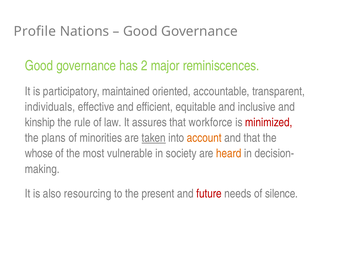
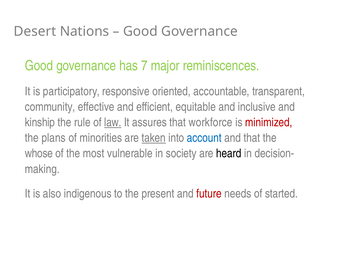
Profile: Profile -> Desert (35, 31)
2: 2 -> 7 (144, 66)
maintained: maintained -> responsive (126, 91)
individuals: individuals -> community (50, 107)
law underline: none -> present (113, 122)
account colour: orange -> blue (204, 138)
heard colour: orange -> black (229, 153)
resourcing: resourcing -> indigenous (88, 193)
silence: silence -> started (281, 193)
